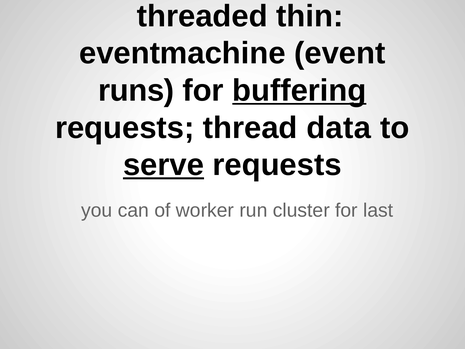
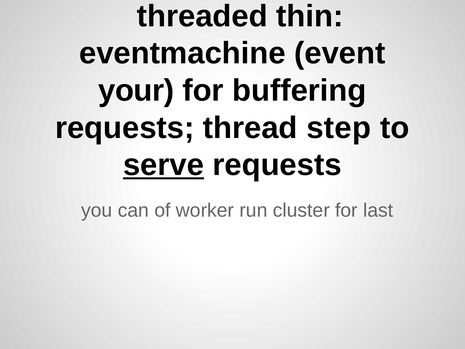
runs: runs -> your (136, 90)
buffering underline: present -> none (299, 90)
data: data -> step (339, 128)
